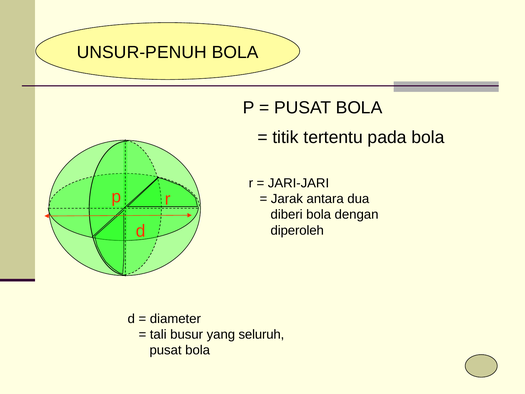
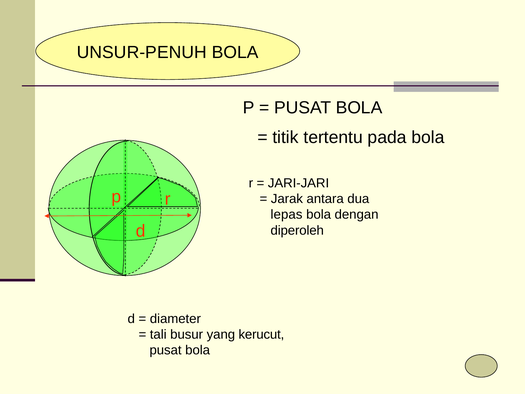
diberi: diberi -> lepas (287, 214)
seluruh: seluruh -> kerucut (261, 334)
